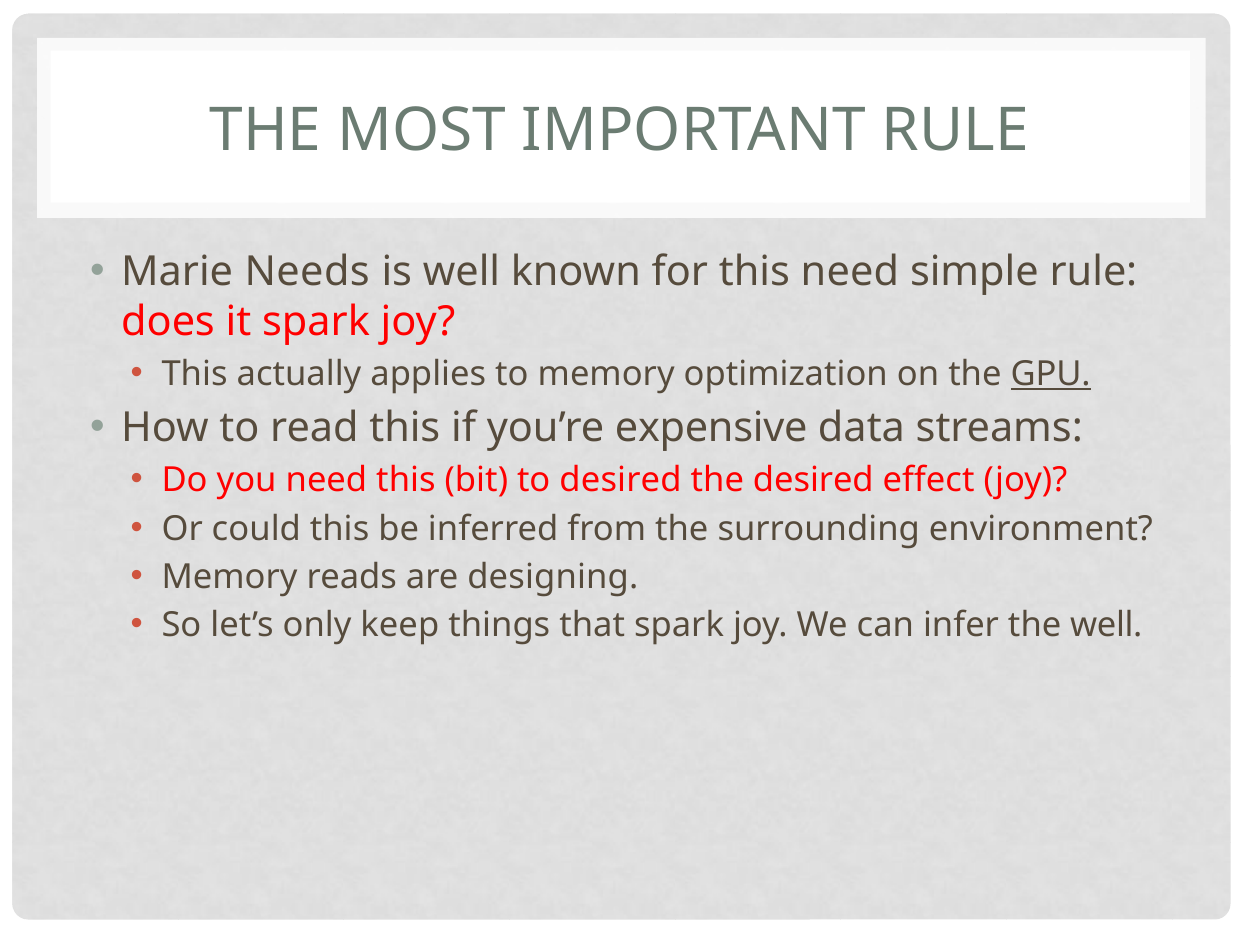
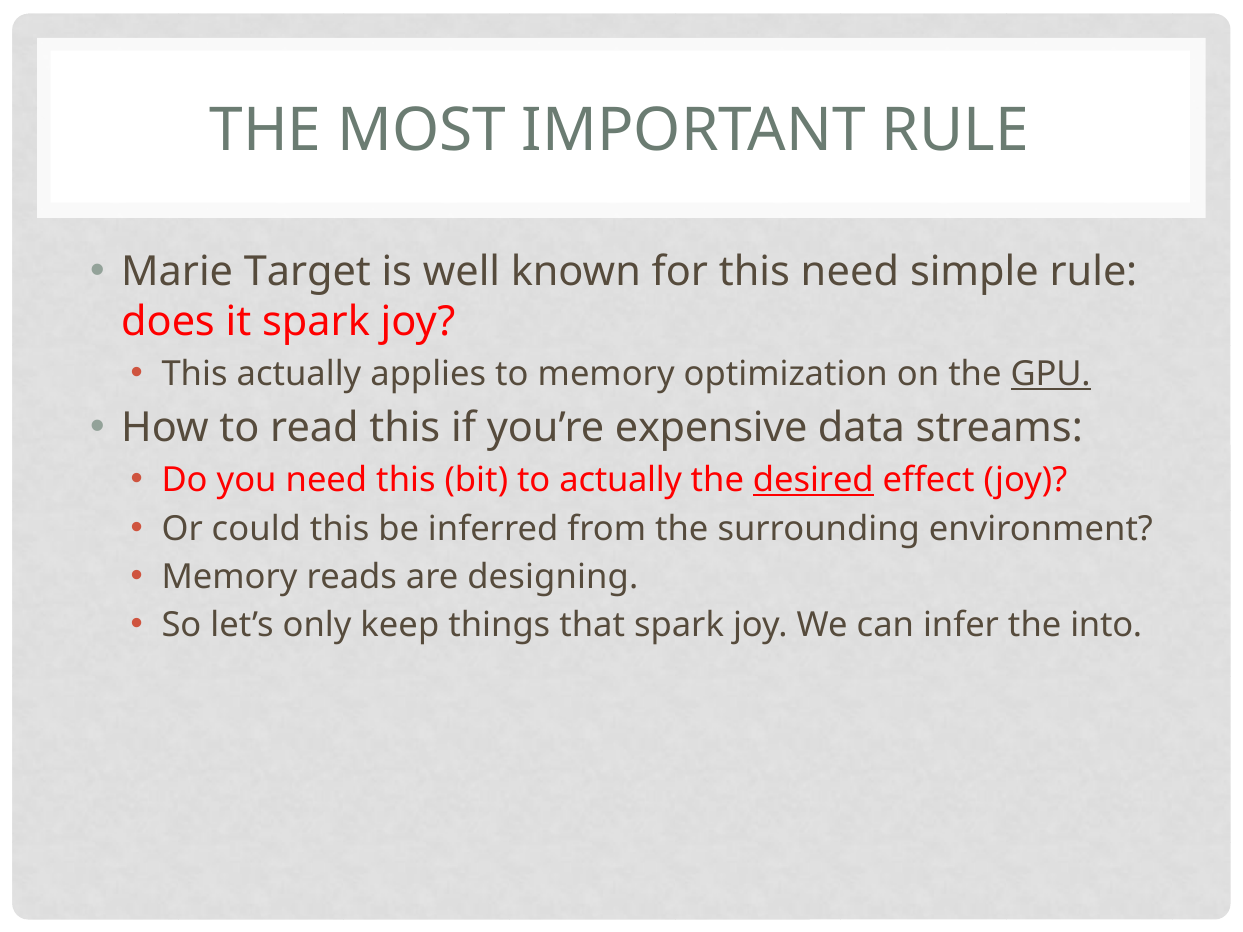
Needs: Needs -> Target (307, 272)
to desired: desired -> actually (621, 480)
desired underline: none -> present (813, 480)
the well: well -> into (1106, 626)
